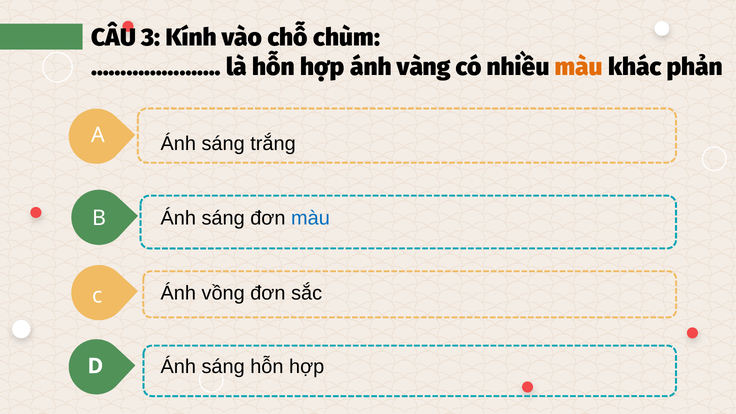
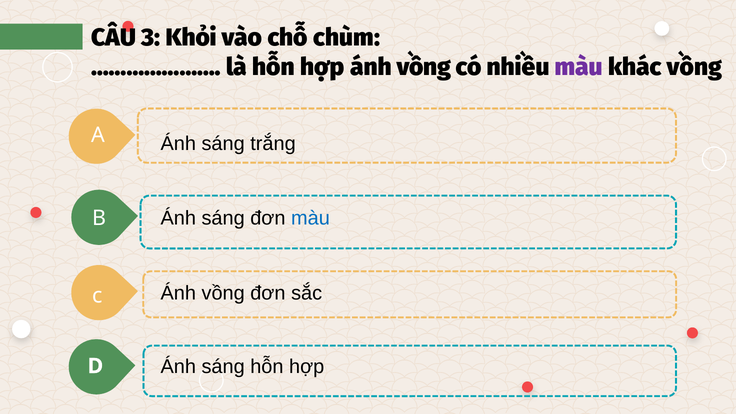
Kính: Kính -> Khỏi (191, 38)
hợp ánh vàng: vàng -> vồng (424, 67)
màu colour: orange -> purple (579, 67)
khác phản: phản -> vồng (695, 67)
